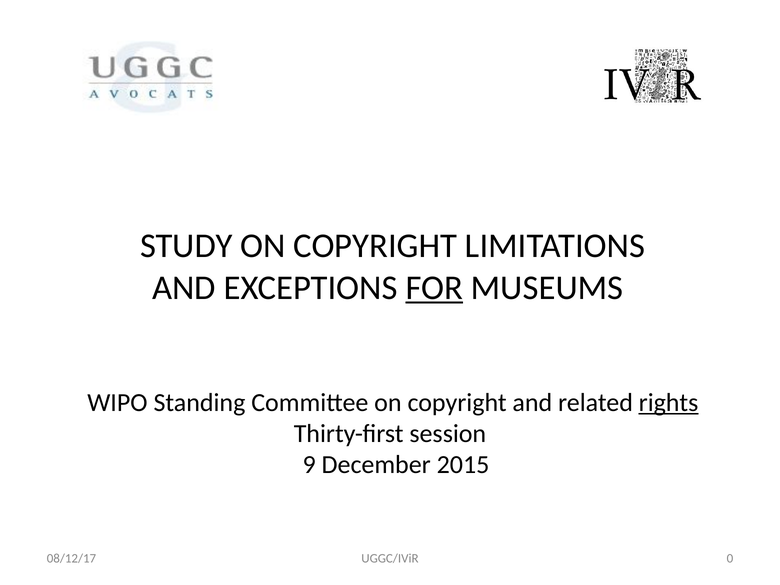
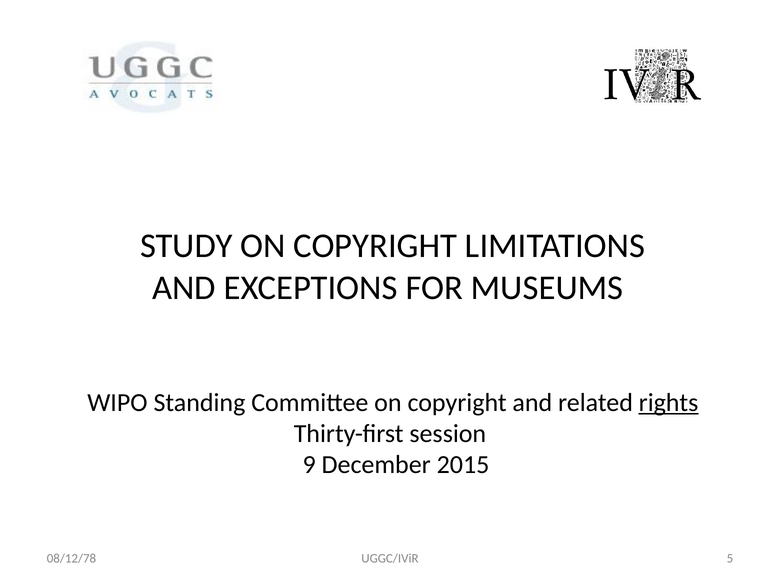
FOR underline: present -> none (434, 288)
0: 0 -> 5 (730, 559)
08/12/17: 08/12/17 -> 08/12/78 (71, 559)
